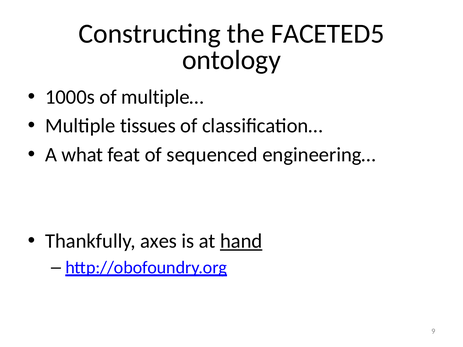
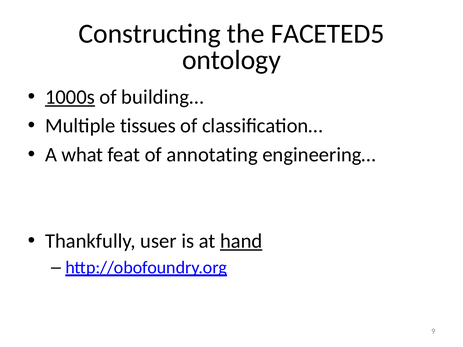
1000s underline: none -> present (70, 97)
multiple…: multiple… -> building… (162, 97)
sequenced: sequenced -> annotating (212, 155)
axes: axes -> user (158, 241)
